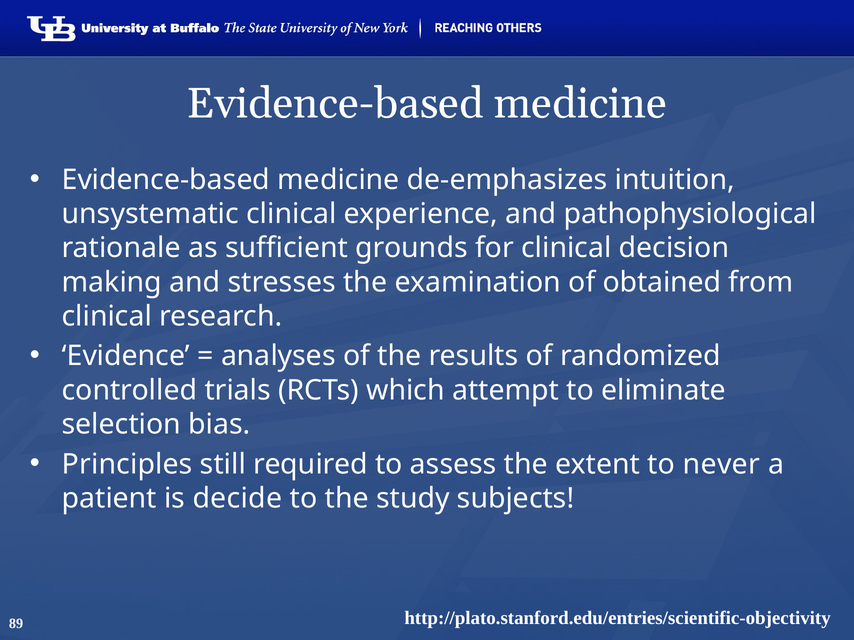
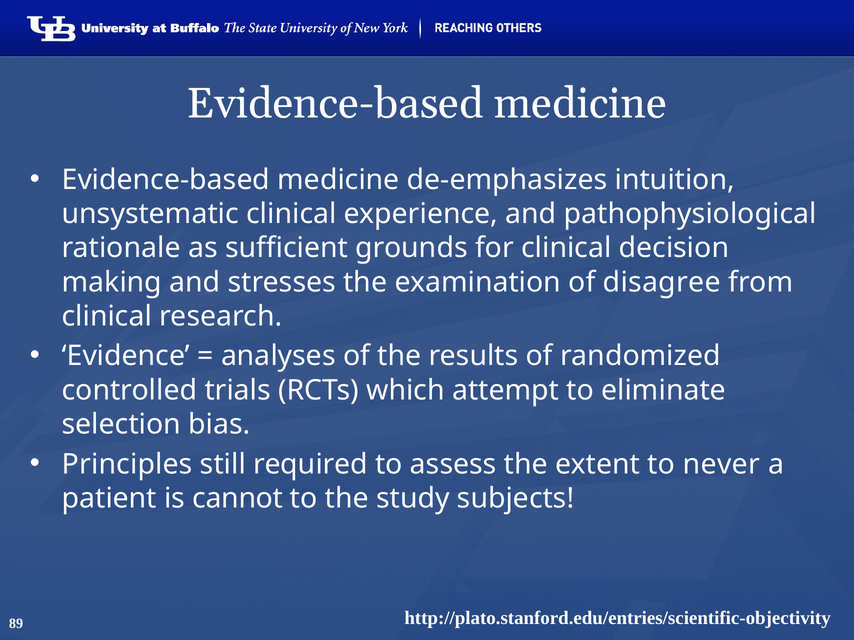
obtained: obtained -> disagree (662, 282)
decide: decide -> cannot (238, 499)
